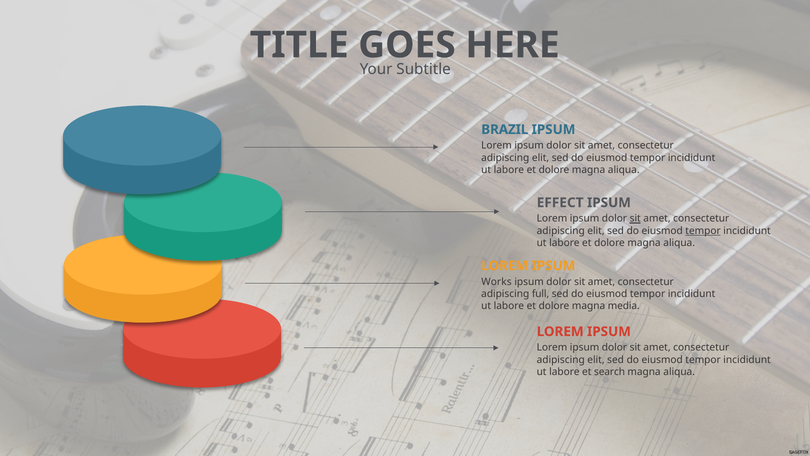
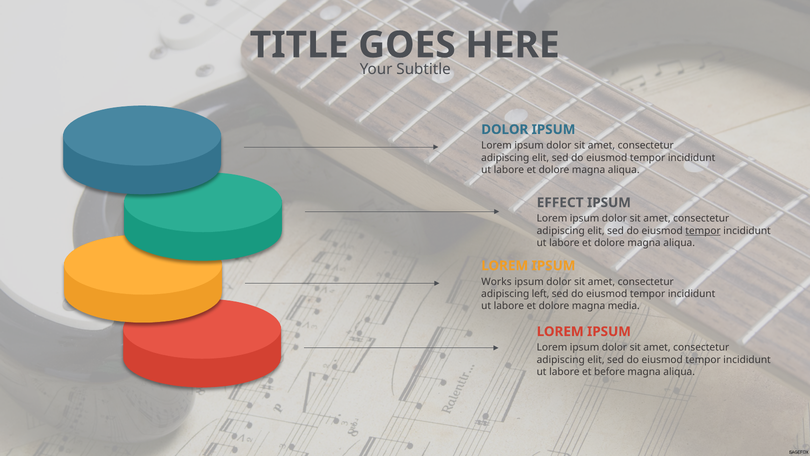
BRAZIL: BRAZIL -> DOLOR (505, 129)
sit underline: present -> none (635, 218)
full: full -> left (541, 294)
search: search -> before (610, 372)
